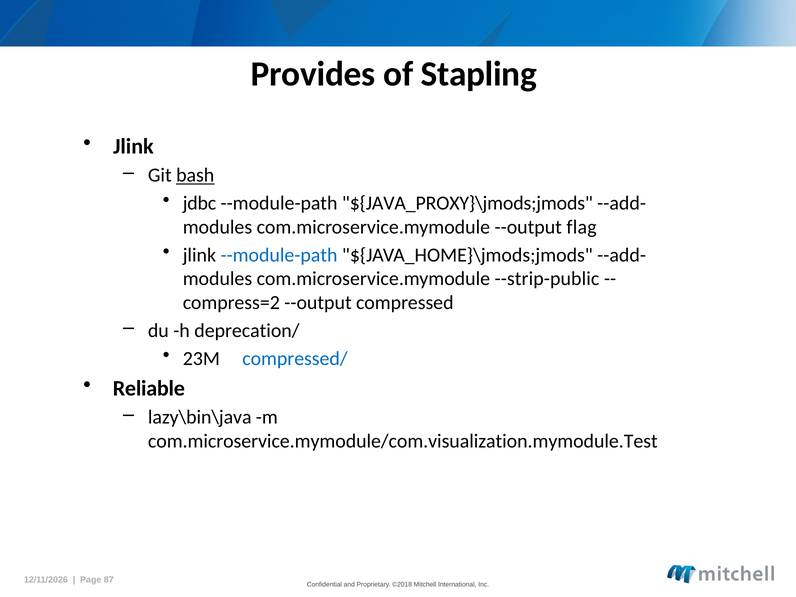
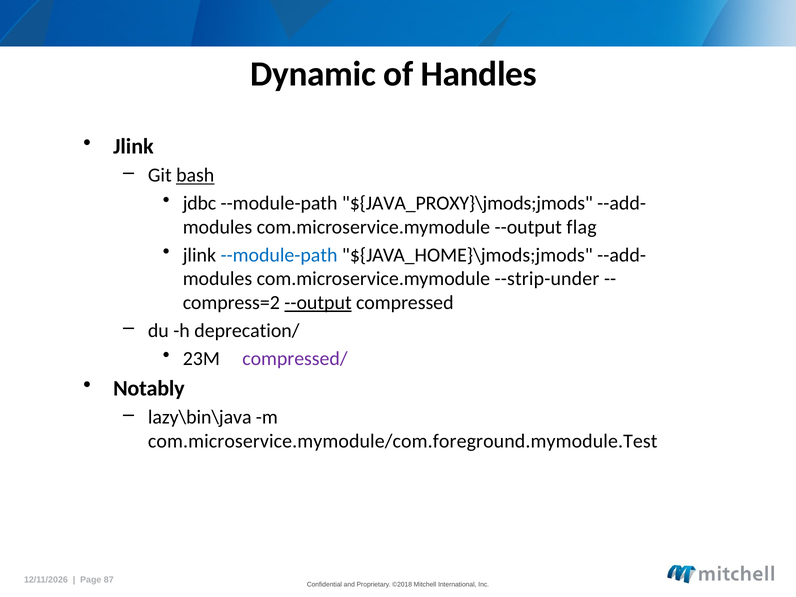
Provides: Provides -> Dynamic (313, 74)
Stapling: Stapling -> Handles (479, 74)
--strip-public: --strip-public -> --strip-under (547, 279)
--output underline: none -> present (318, 303)
compressed/ colour: blue -> purple (295, 358)
Reliable: Reliable -> Notably (149, 388)
com.microservice.mymodule/com.visualization.mymodule.Test: com.microservice.mymodule/com.visualization.mymodule.Test -> com.microservice.mymodule/com.foreground.mymodule.Test (403, 441)
